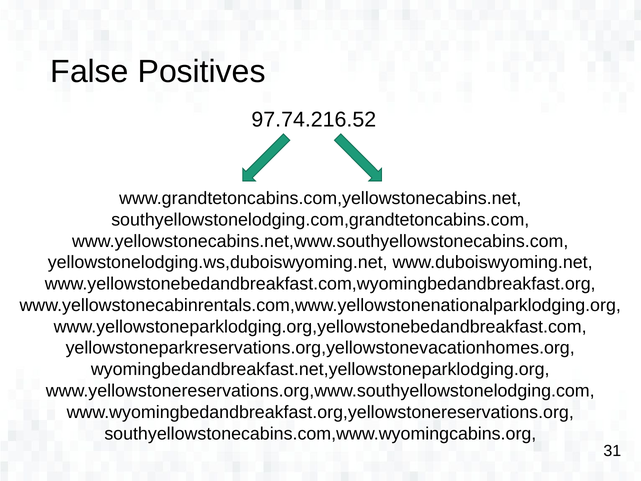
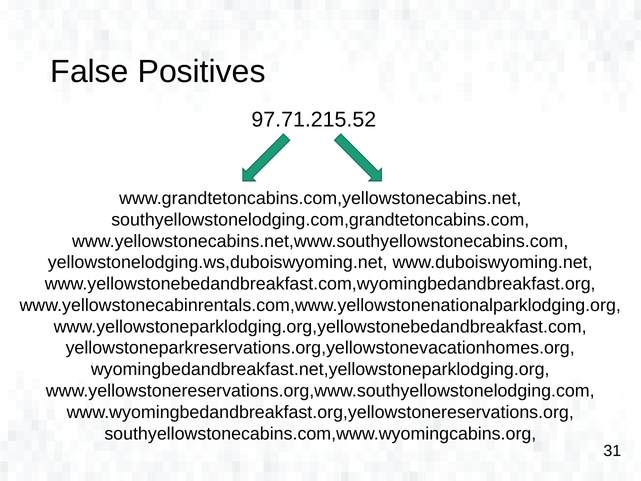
97.74.216.52: 97.74.216.52 -> 97.71.215.52 (314, 120)
